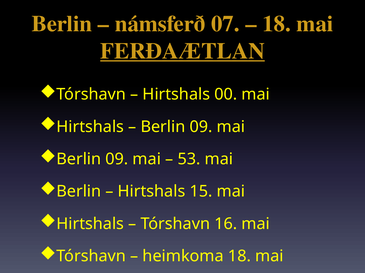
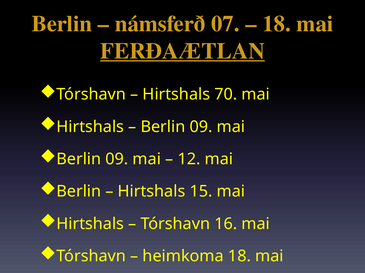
00: 00 -> 70 (226, 95)
53: 53 -> 12 (189, 159)
